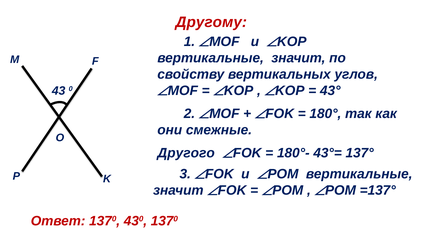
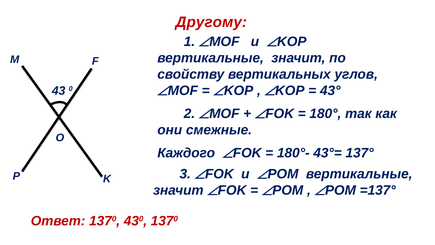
Другого: Другого -> Каждого (186, 153)
